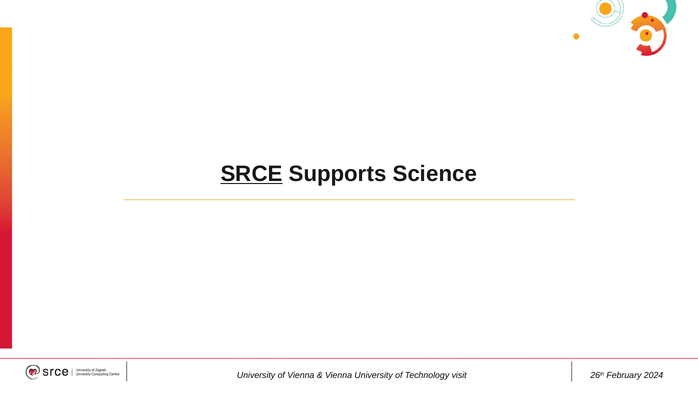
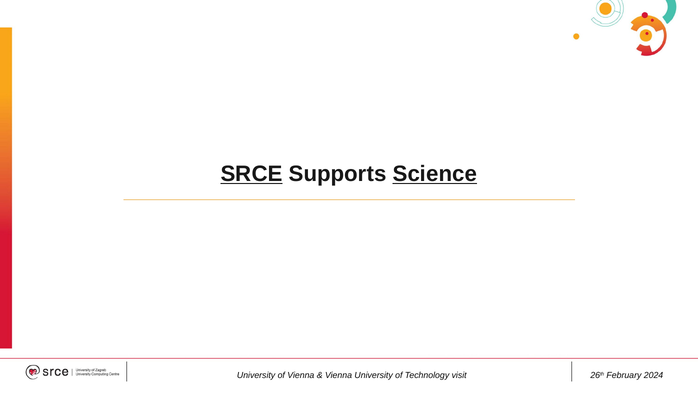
Science underline: none -> present (435, 174)
